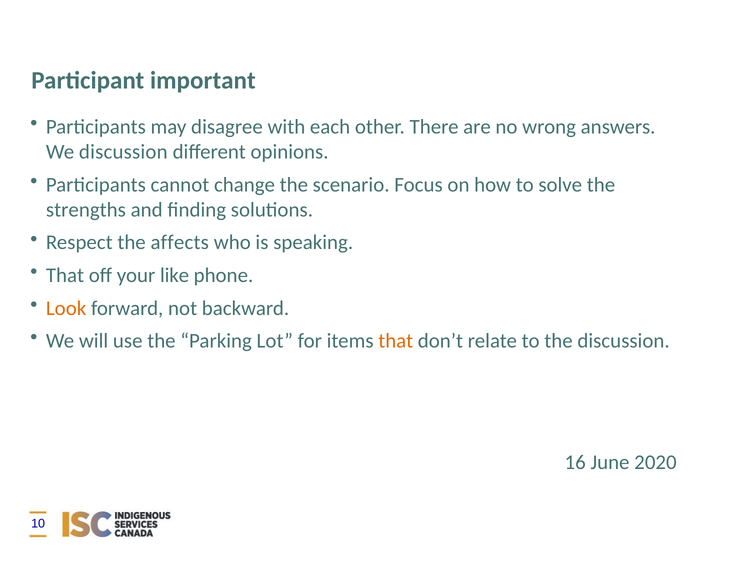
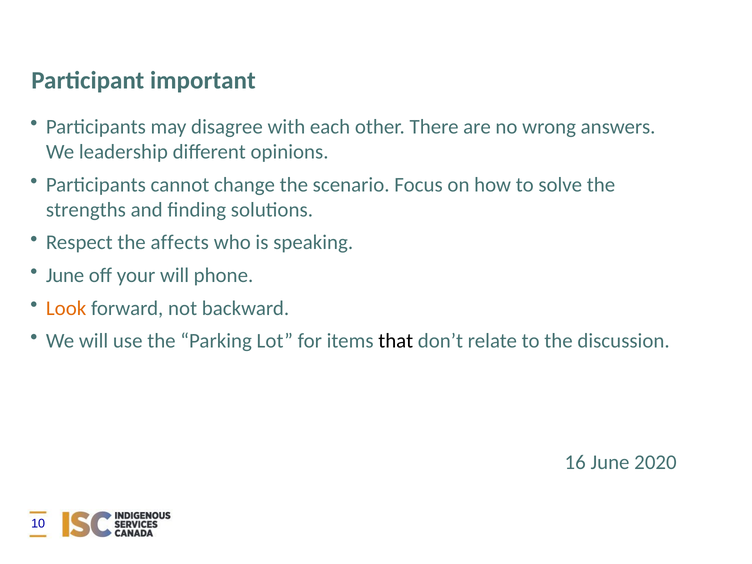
We discussion: discussion -> leadership (123, 152)
That: That -> June (65, 275)
your like: like -> will (175, 275)
that colour: orange -> black (396, 341)
